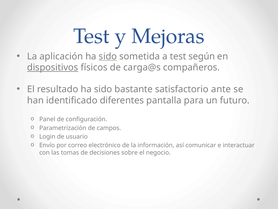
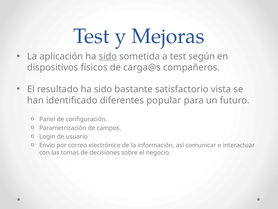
dispositivos underline: present -> none (53, 67)
ante: ante -> vista (221, 89)
pantalla: pantalla -> popular (164, 100)
